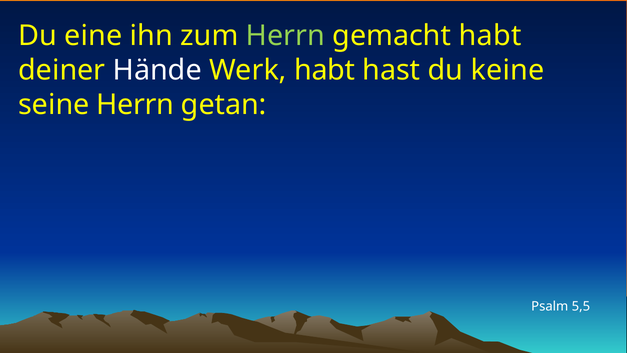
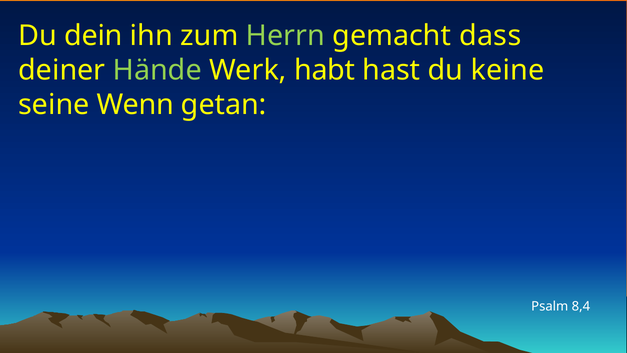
eine: eine -> dein (94, 36)
gemacht habt: habt -> dass (490, 36)
Hände colour: white -> light green (157, 70)
seine Herrn: Herrn -> Wenn (135, 104)
5,5: 5,5 -> 8,4 (581, 306)
